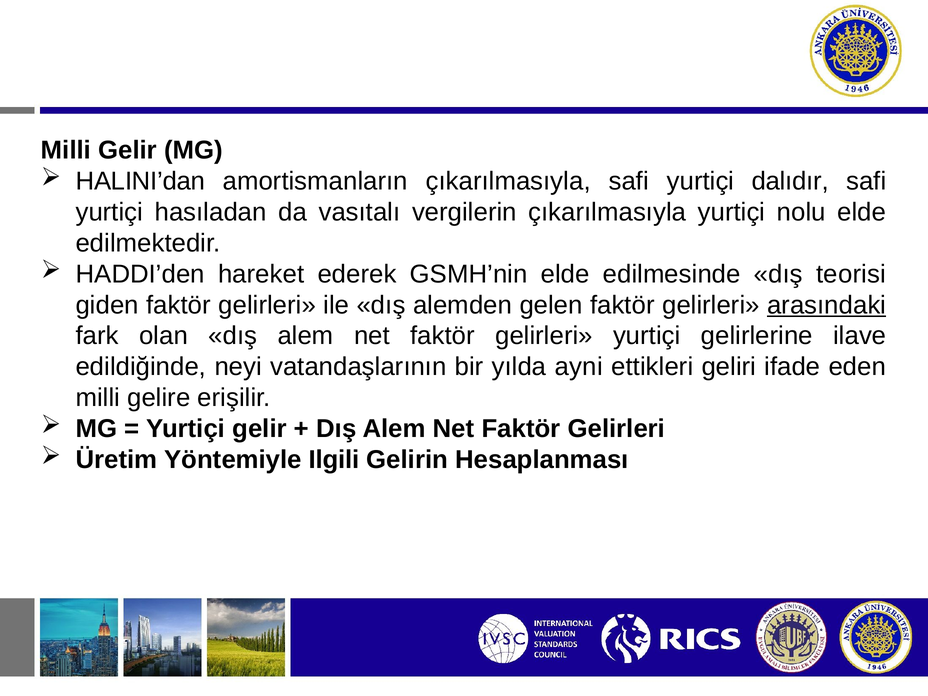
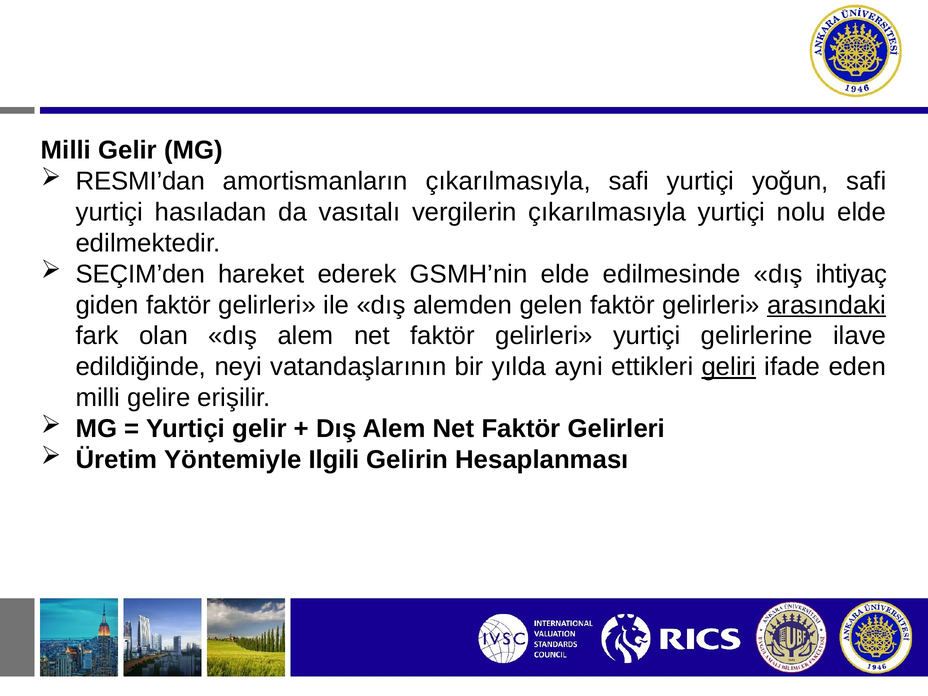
HALINI’dan: HALINI’dan -> RESMI’dan (140, 181)
dalıdır: dalıdır -> yoğun (790, 181)
HADDI’den: HADDI’den -> SEÇIM’den (140, 274)
teorisi: teorisi -> ihtiyaç (851, 274)
geliri underline: none -> present (729, 367)
